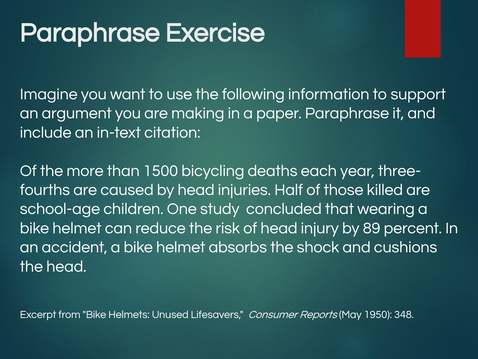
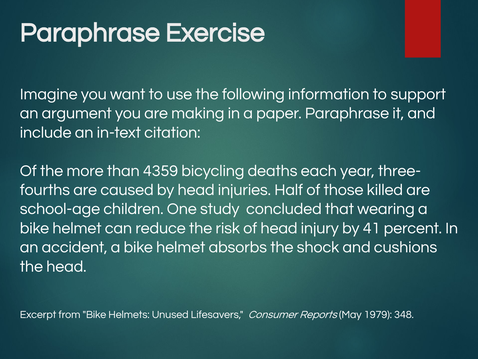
1500: 1500 -> 4359 (161, 171)
89: 89 -> 41 (372, 228)
1950: 1950 -> 1979 (378, 314)
